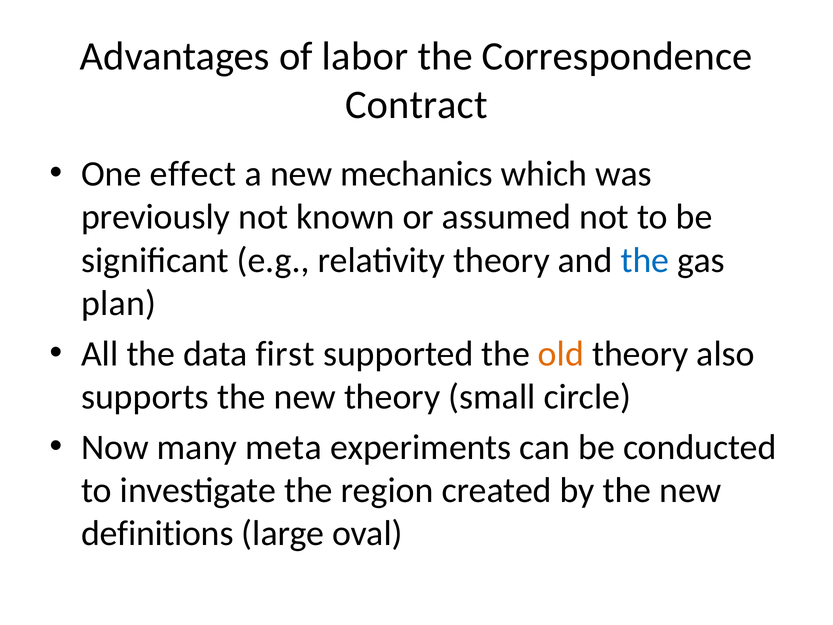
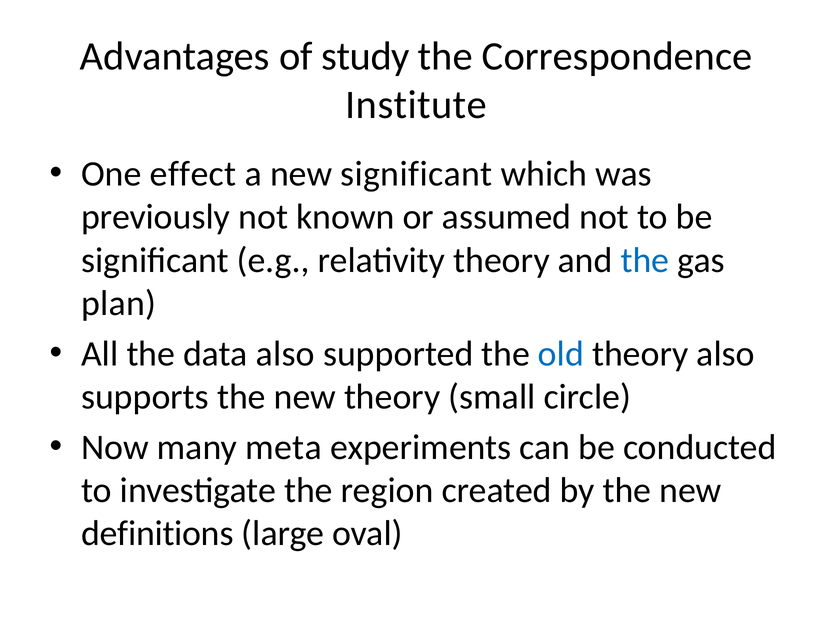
labor: labor -> study (365, 56)
Contract: Contract -> Institute (416, 105)
new mechanics: mechanics -> significant (416, 174)
data first: first -> also (285, 354)
old colour: orange -> blue (561, 354)
